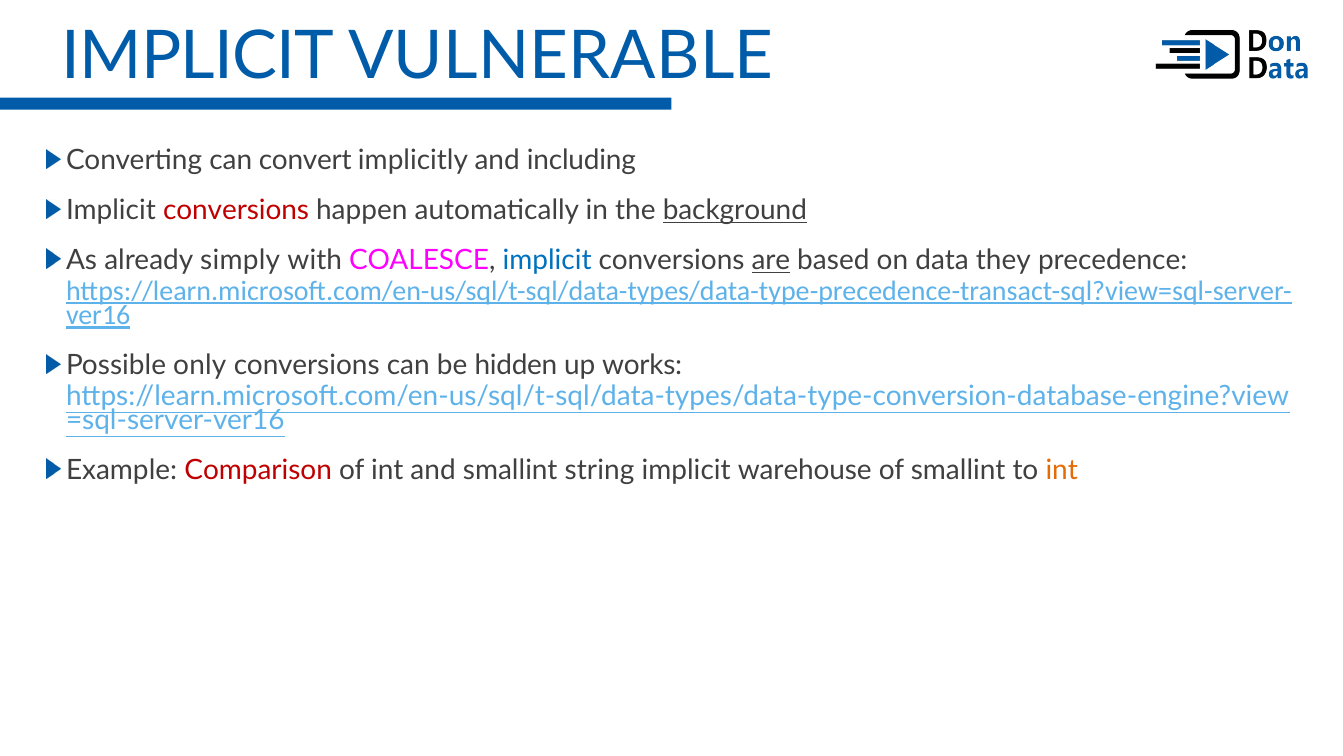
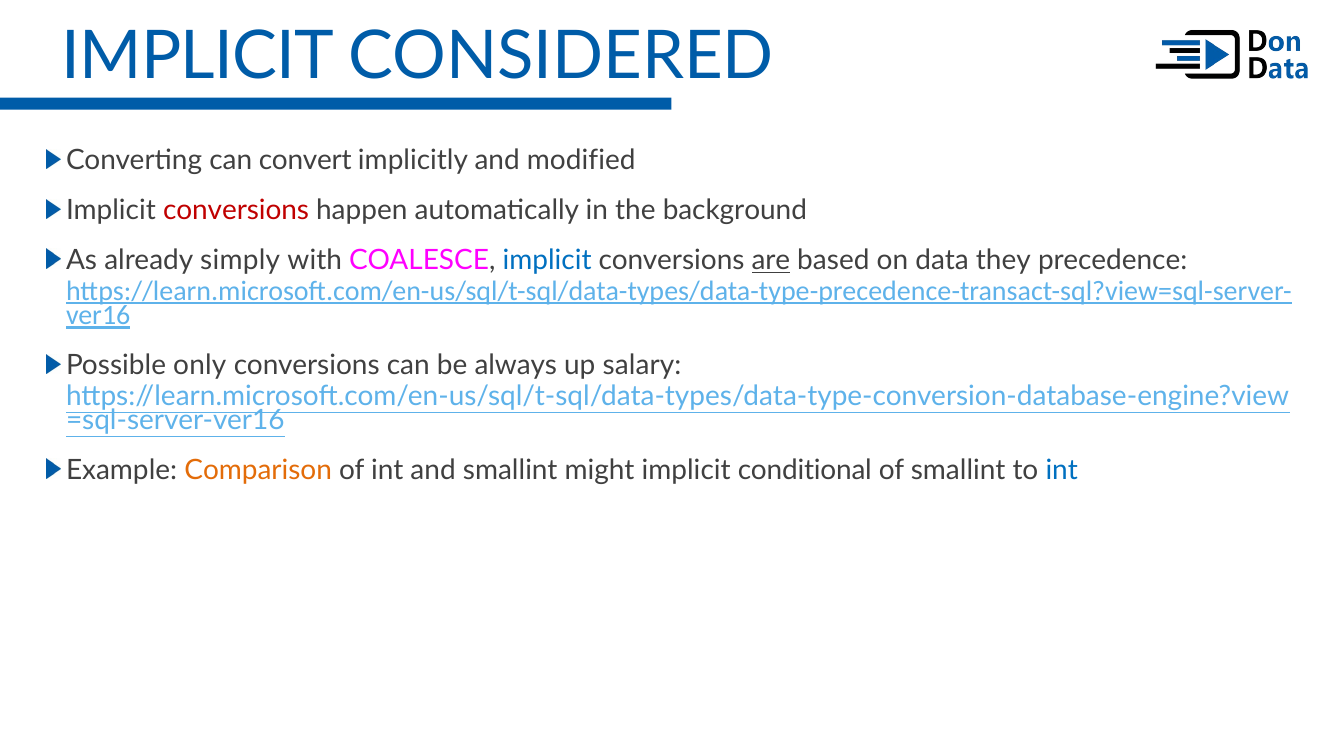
VULNERABLE: VULNERABLE -> CONSIDERED (561, 56)
including: including -> modified (581, 160)
background underline: present -> none (735, 210)
hidden: hidden -> always (516, 365)
works: works -> salary (642, 365)
Comparison colour: red -> orange (258, 470)
string: string -> might (600, 470)
warehouse: warehouse -> conditional (805, 470)
int colour: orange -> blue (1062, 470)
